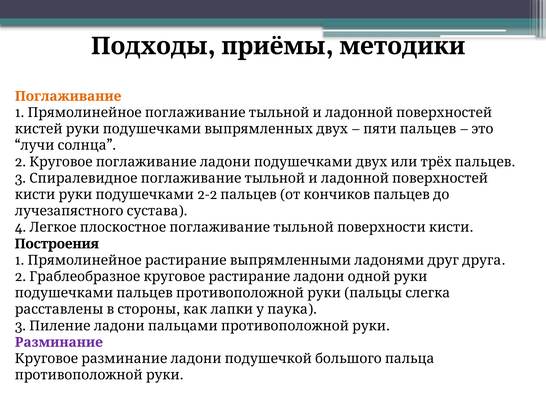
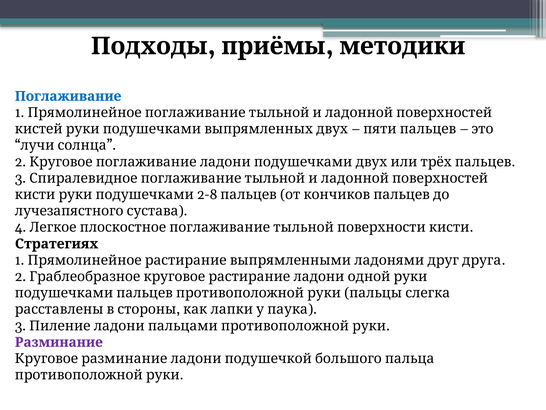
Поглаживание colour: orange -> blue (68, 96)
2-2: 2-2 -> 2-8 (207, 194)
Построения: Построения -> Стратегиях (57, 244)
